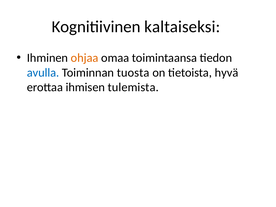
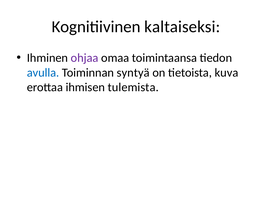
ohjaa colour: orange -> purple (85, 58)
tuosta: tuosta -> syntyä (133, 73)
hyvä: hyvä -> kuva (227, 73)
